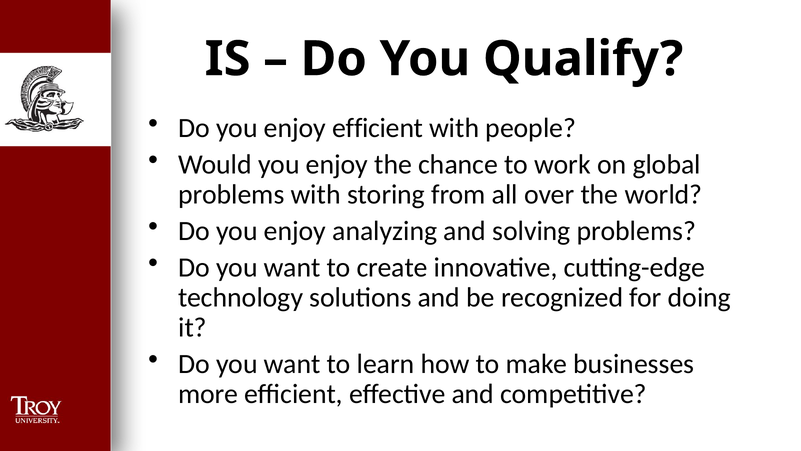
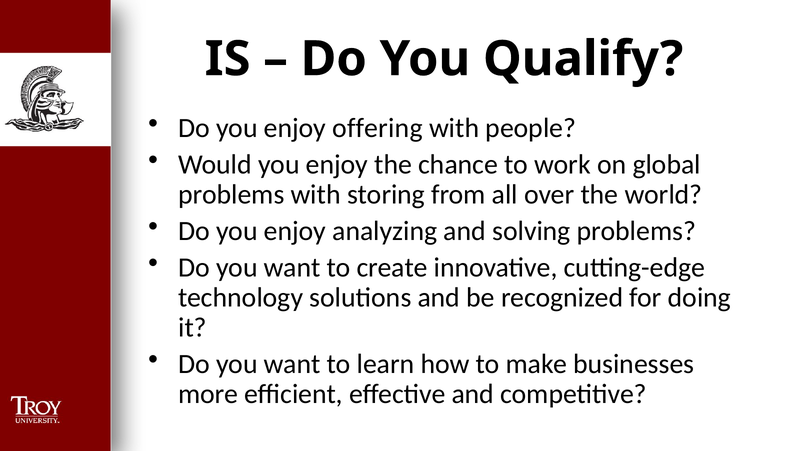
enjoy efficient: efficient -> offering (377, 128)
